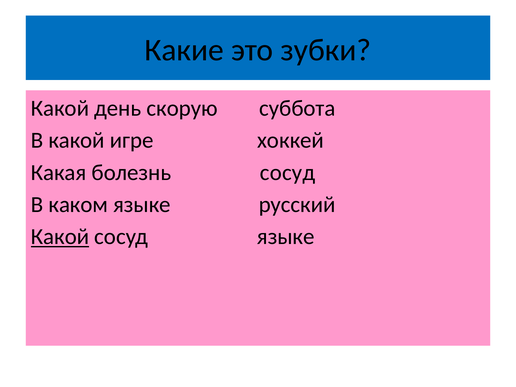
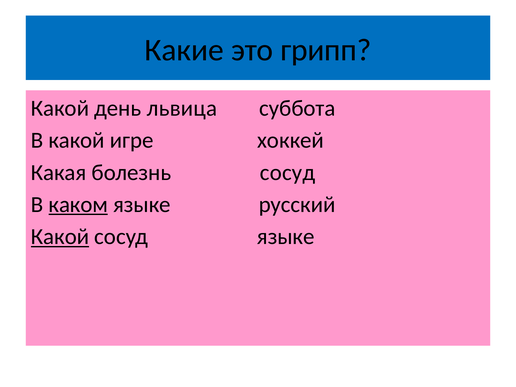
зубки: зубки -> грипп (326, 50)
скорую: скорую -> львица (182, 108)
каком underline: none -> present (78, 205)
